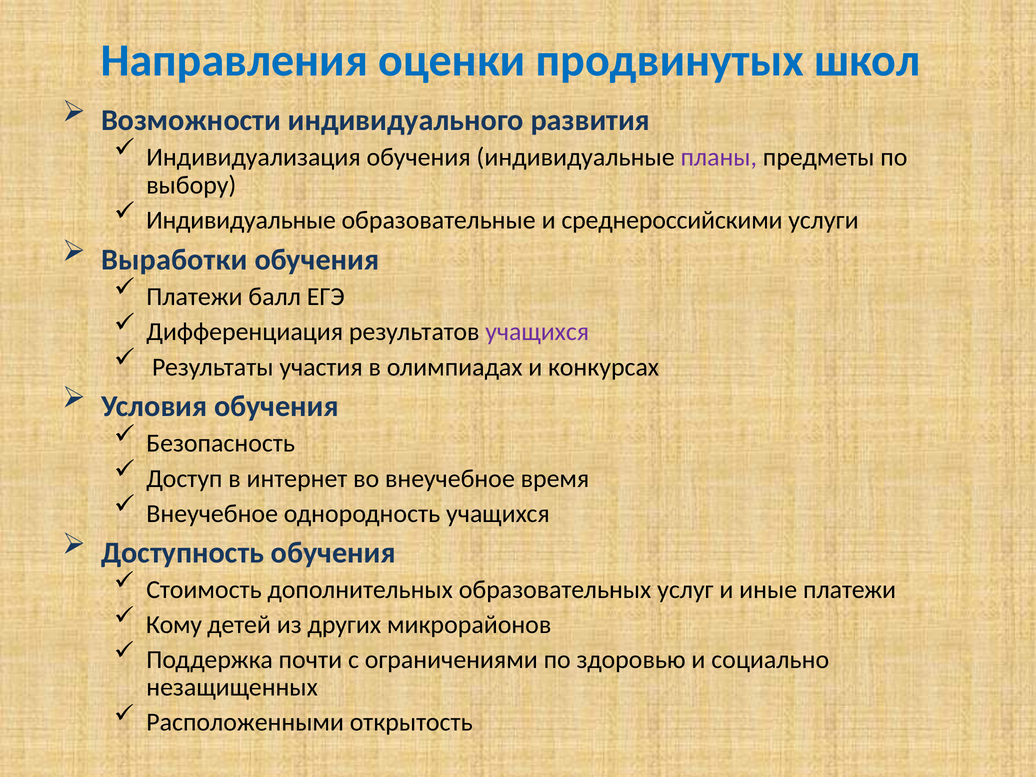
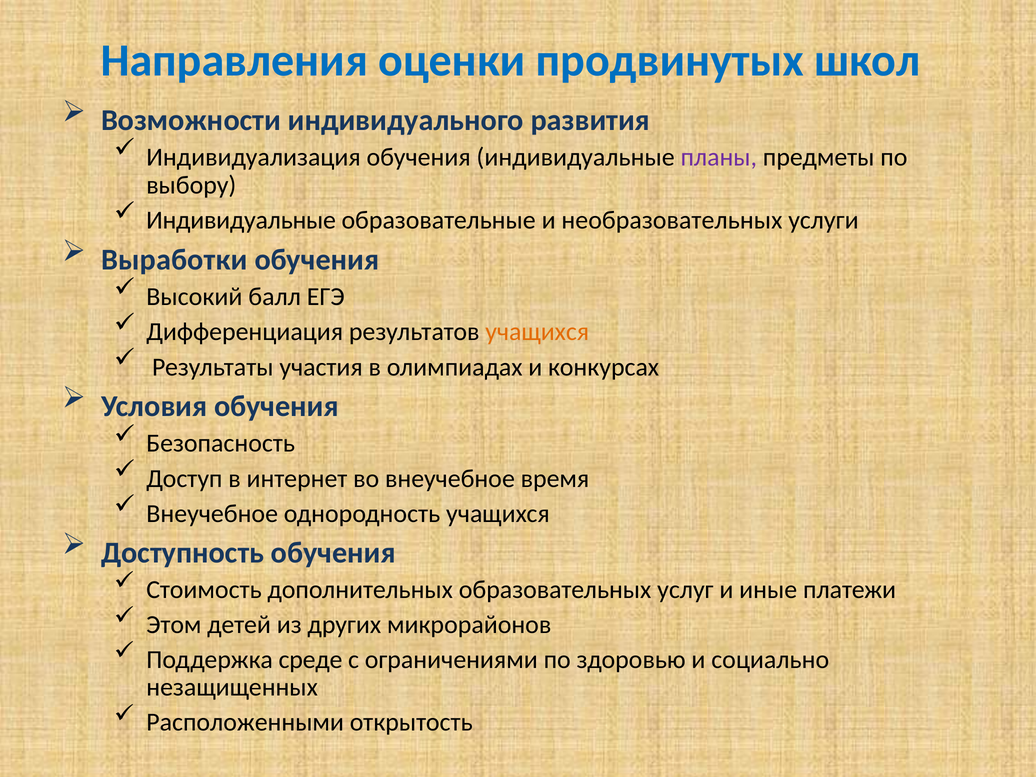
среднероссийскими: среднероссийскими -> необразовательных (672, 220)
Платежи: Платежи -> Высокий (194, 297)
учащихся colour: purple -> orange (537, 332)
Кому: Кому -> Этом (174, 625)
почти: почти -> среде (310, 659)
